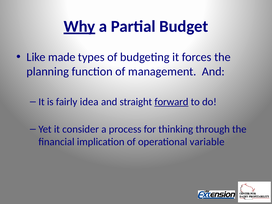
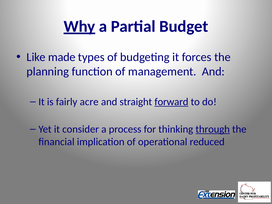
idea: idea -> acre (89, 102)
through underline: none -> present (213, 129)
variable: variable -> reduced (207, 142)
